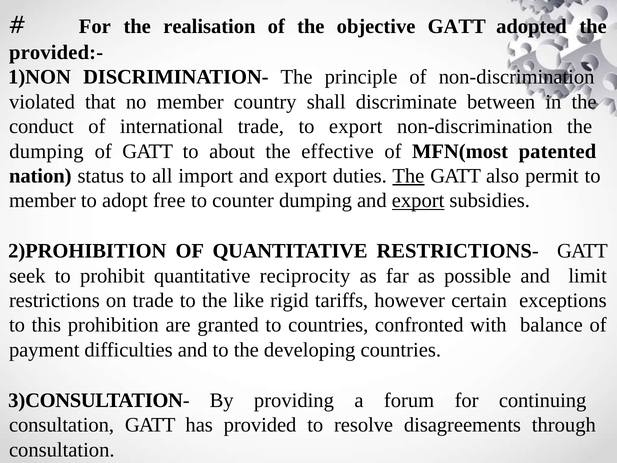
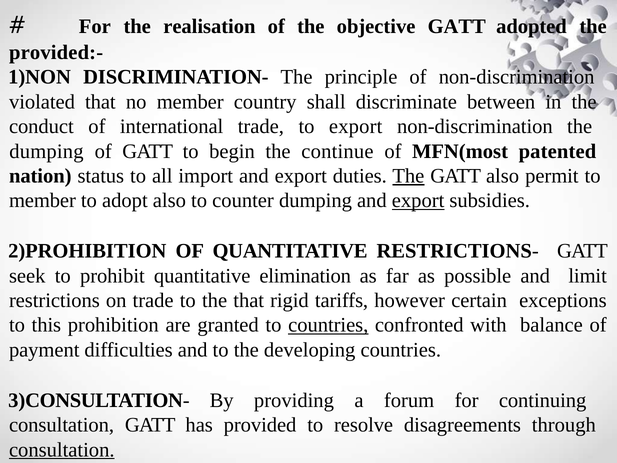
about: about -> begin (232, 151)
effective: effective -> continue (337, 151)
adopt free: free -> also (169, 200)
reciprocity: reciprocity -> elimination (305, 276)
the like: like -> that (249, 300)
countries underline: none -> present (328, 325)
consultation underline: none -> present (62, 449)
